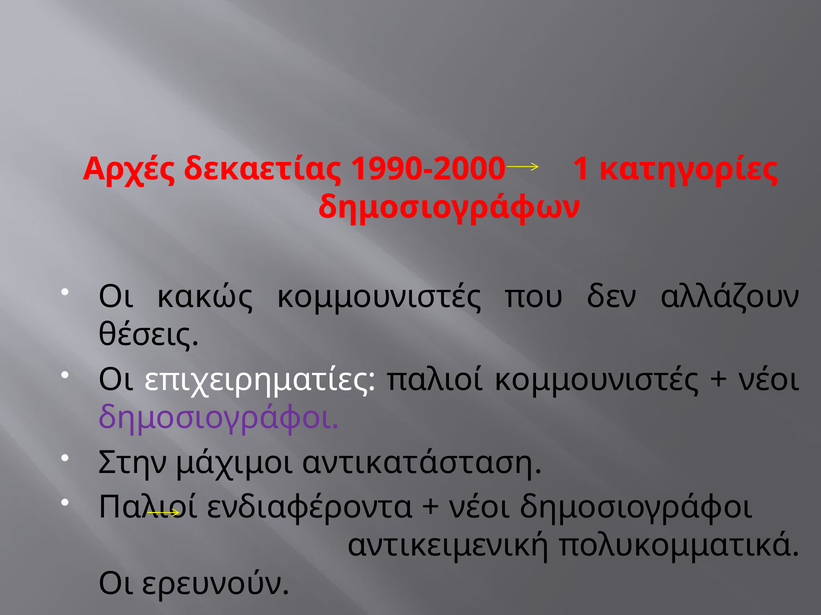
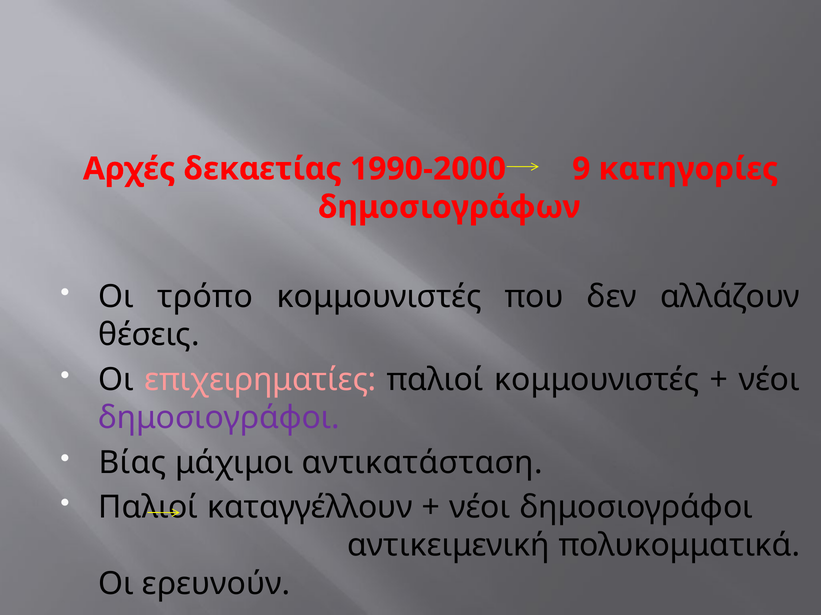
1: 1 -> 9 (581, 169)
κακώς: κακώς -> τρόπο (205, 297)
επιχειρηματίες colour: white -> pink (260, 380)
Στην: Στην -> Βίας (133, 463)
ενδιαφέροντα: ενδιαφέροντα -> καταγγέλλουν (310, 508)
